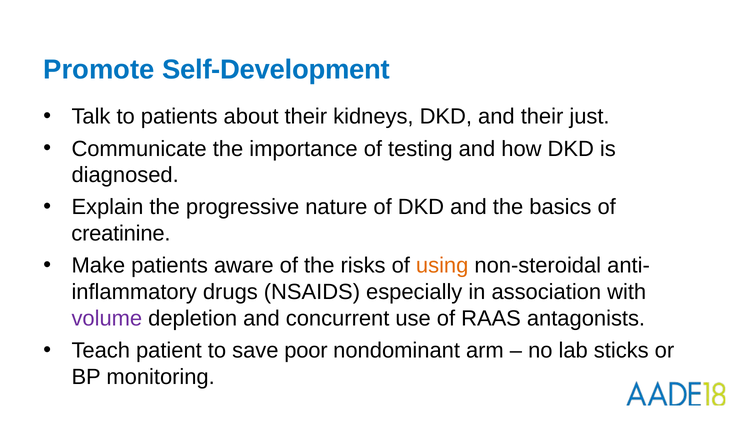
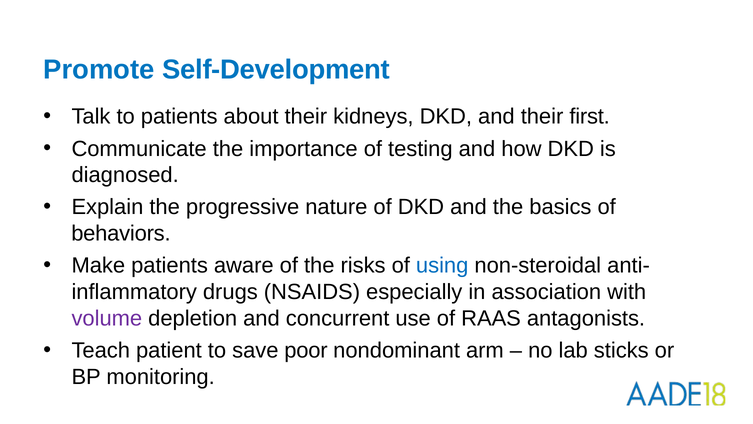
just: just -> first (590, 117)
creatinine: creatinine -> behaviors (121, 233)
using colour: orange -> blue (442, 265)
